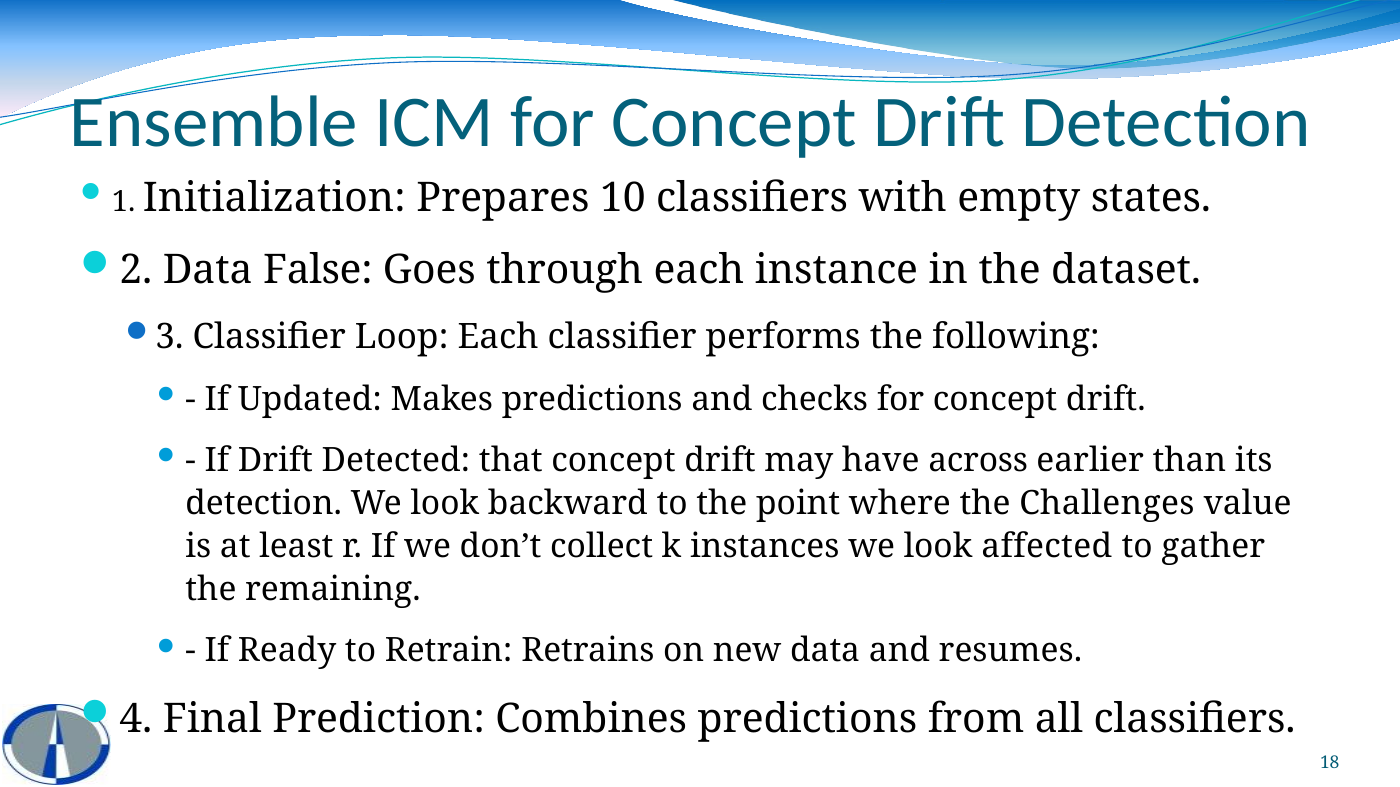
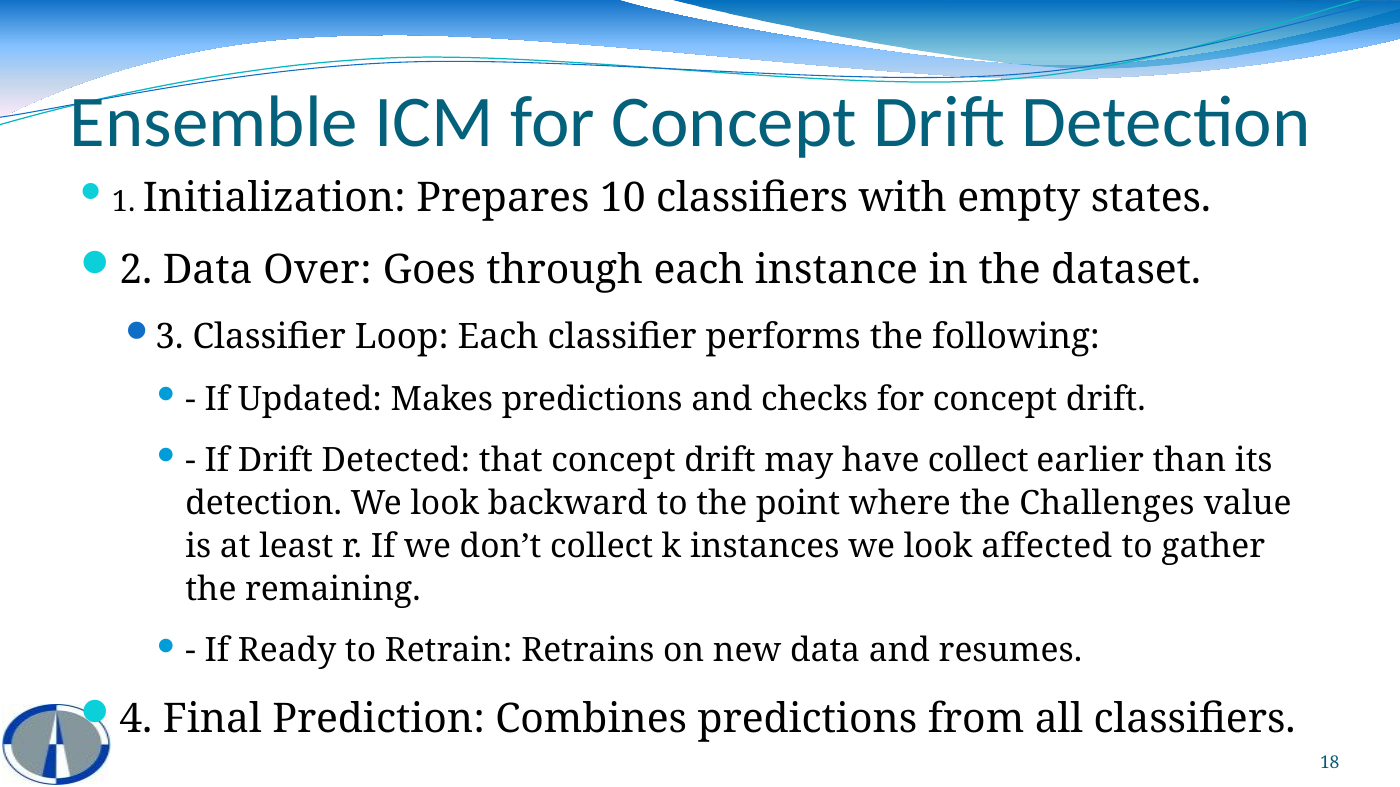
False: False -> Over (318, 271)
have across: across -> collect (978, 461)
